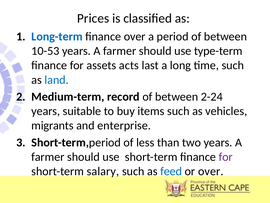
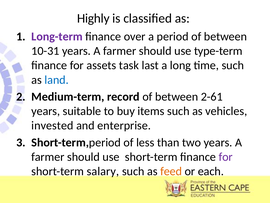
Prices: Prices -> Highly (93, 18)
Long-term colour: blue -> purple (57, 36)
10-53: 10-53 -> 10-31 (45, 51)
acts: acts -> task (129, 65)
2-24: 2-24 -> 2-61 (212, 96)
migrants: migrants -> invested (52, 125)
feed colour: blue -> orange (171, 171)
or over: over -> each (211, 171)
